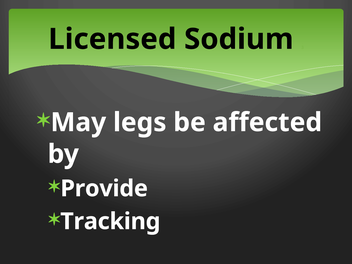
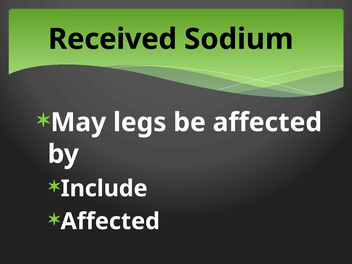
Licensed: Licensed -> Received (113, 39)
Provide: Provide -> Include (104, 189)
Tracking: Tracking -> Affected (110, 221)
